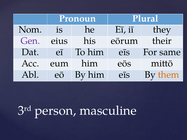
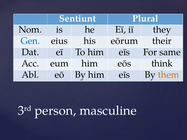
Pronoun: Pronoun -> Sentiunt (77, 19)
Gen colour: purple -> blue (30, 41)
mittō: mittō -> think (162, 64)
